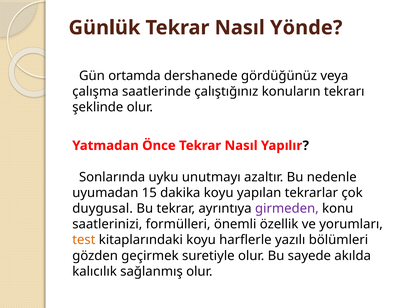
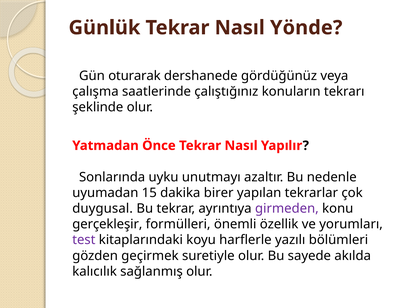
ortamda: ortamda -> oturarak (134, 76)
dakika koyu: koyu -> birer (219, 193)
saatlerinizi: saatlerinizi -> gerçekleşir (107, 224)
test colour: orange -> purple (84, 240)
